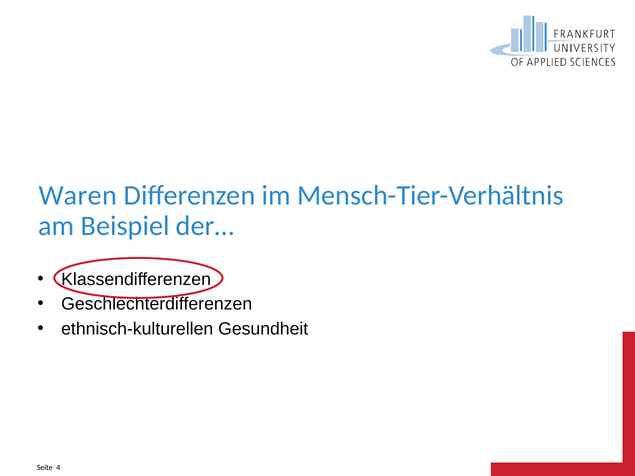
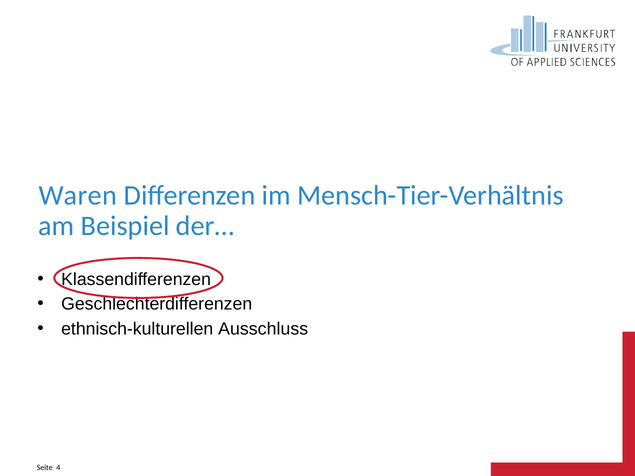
Gesundheit: Gesundheit -> Ausschluss (263, 329)
